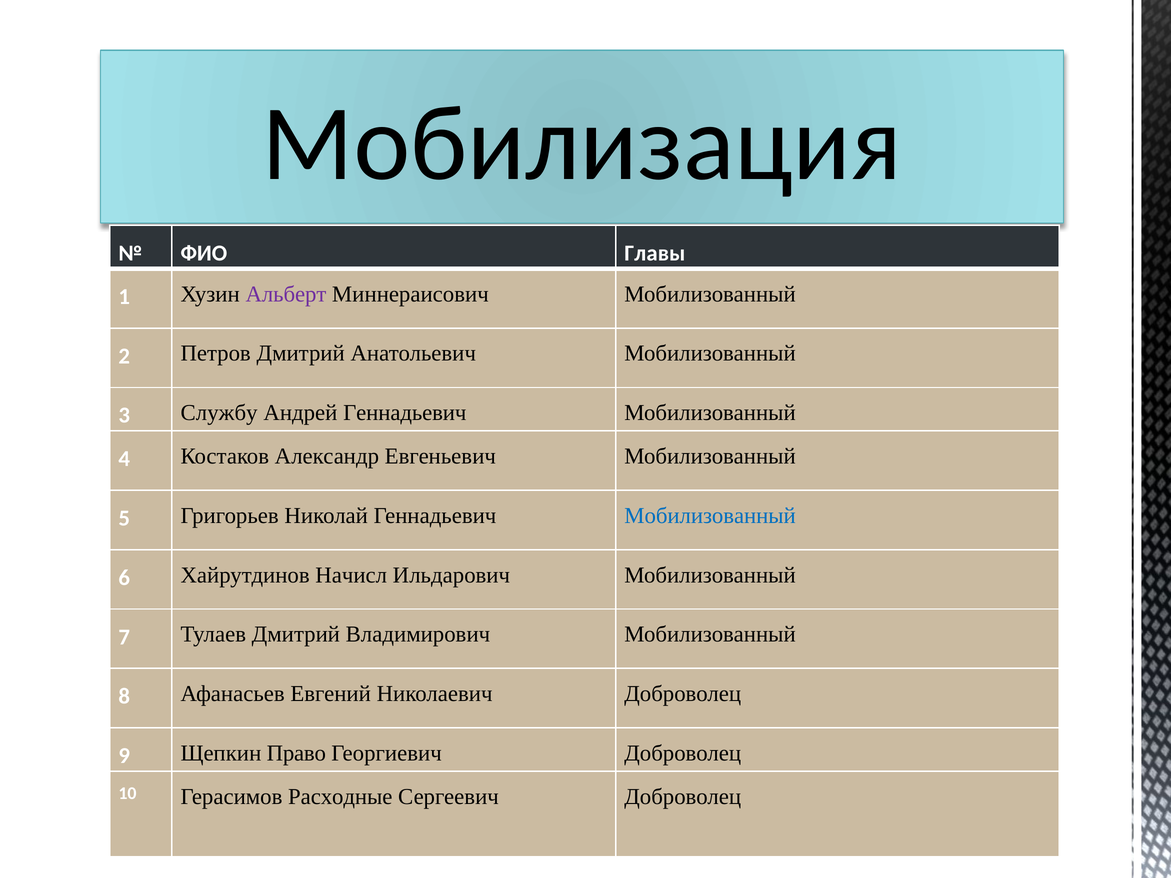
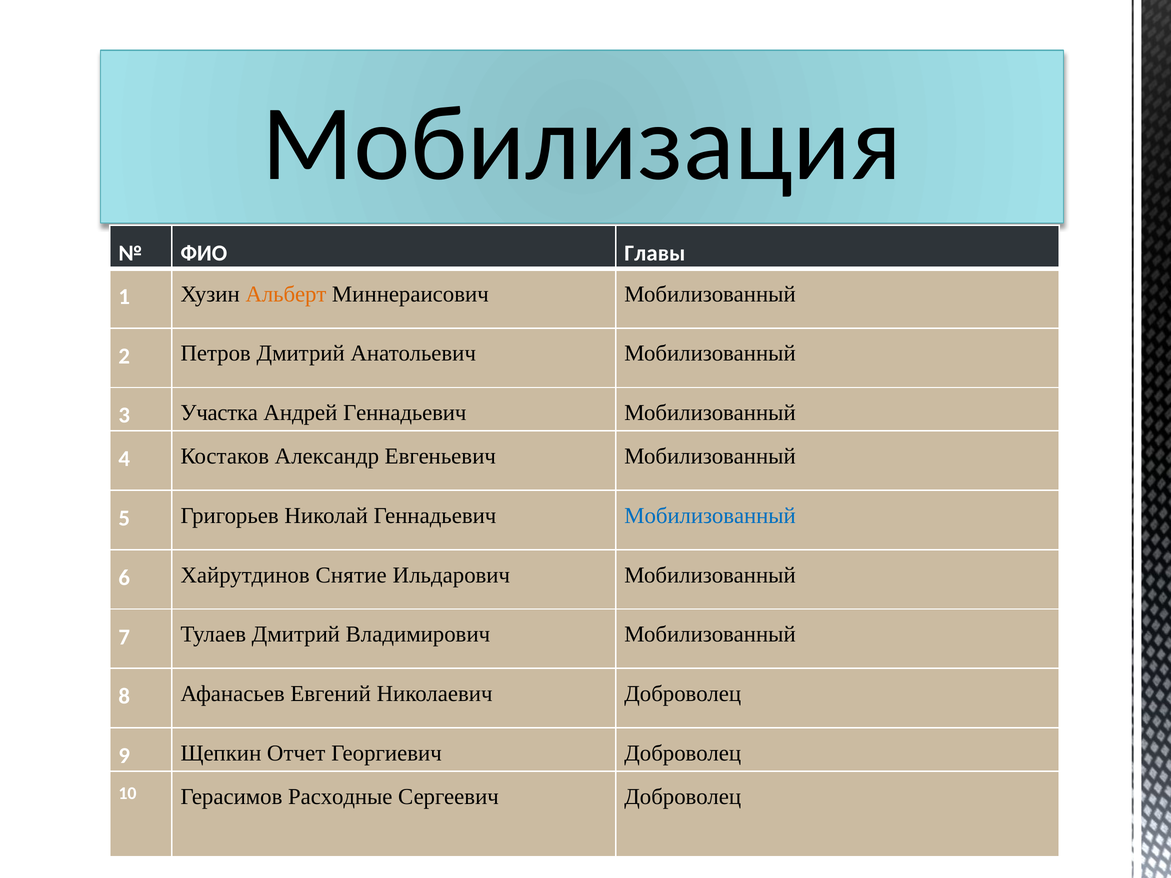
Альберт colour: purple -> orange (286, 294)
Службу: Службу -> Участка (219, 413)
Начисл: Начисл -> Снятие (351, 575)
Право: Право -> Отчет (296, 753)
